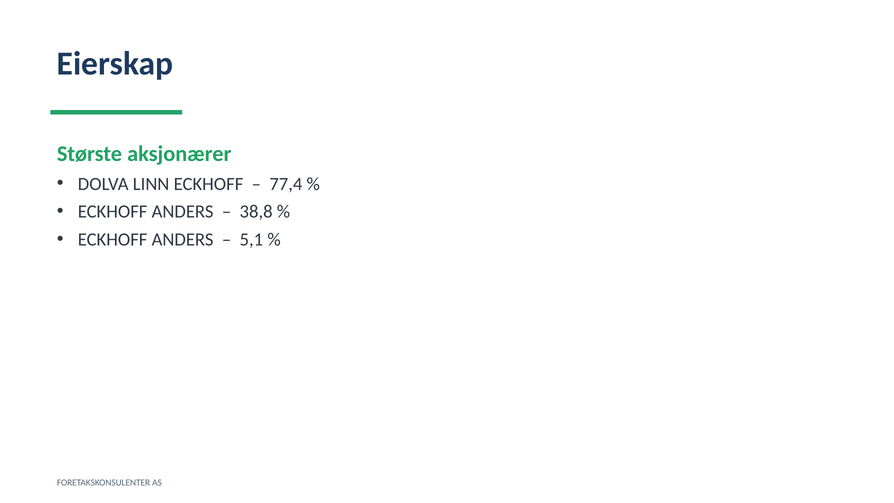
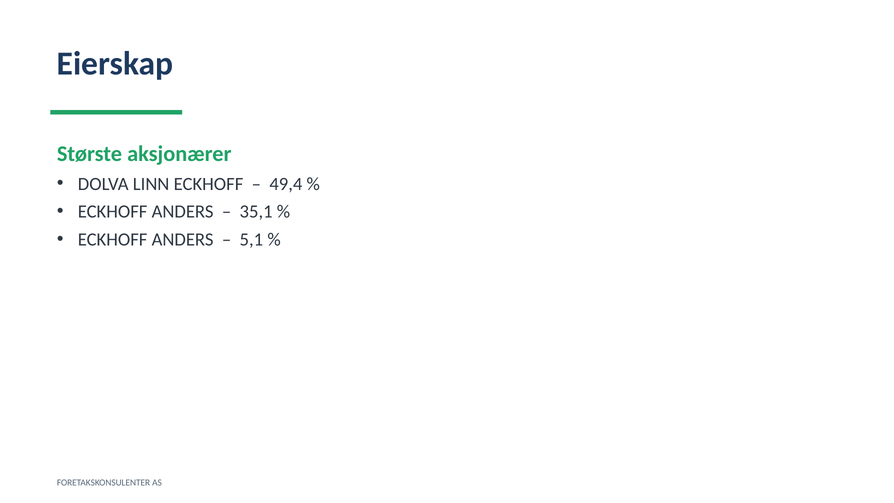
77,4: 77,4 -> 49,4 (286, 184)
38,8: 38,8 -> 35,1 (256, 212)
